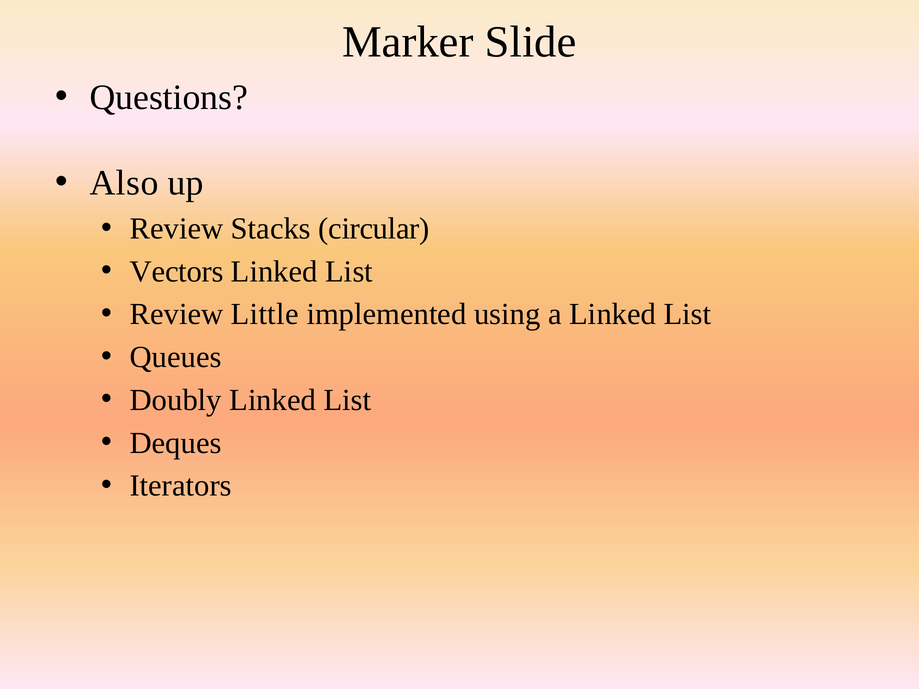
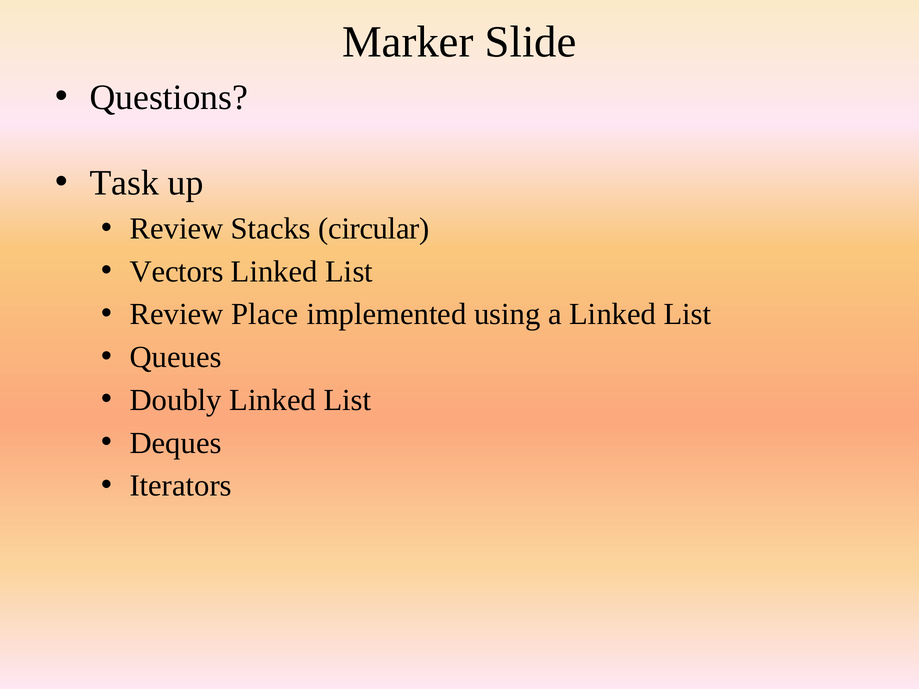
Also: Also -> Task (124, 183)
Little: Little -> Place (265, 314)
